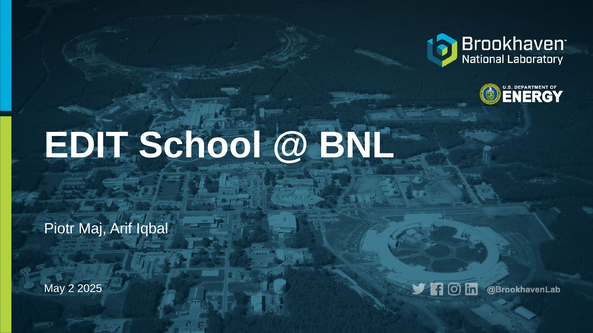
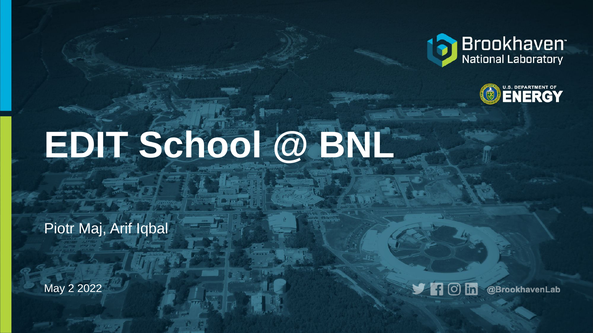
2025: 2025 -> 2022 (90, 289)
